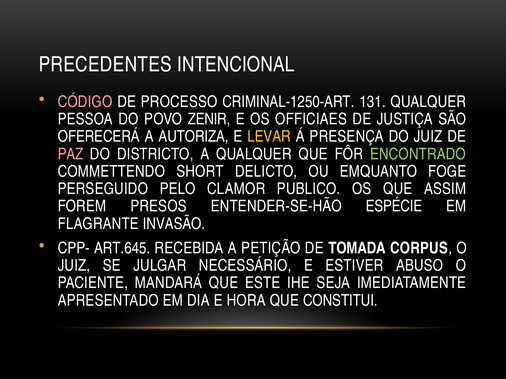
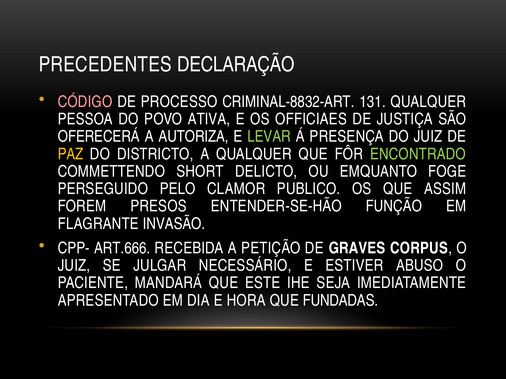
INTENCIONAL: INTENCIONAL -> DECLARAÇÃO (236, 65)
CRIMINAL-1250-ART: CRIMINAL-1250-ART -> CRIMINAL-8832-ART (288, 102)
ZENIR: ZENIR -> ATIVA (209, 119)
LEVAR colour: yellow -> light green (269, 137)
PAZ colour: pink -> yellow (70, 154)
ESPÉCIE: ESPÉCIE -> FUNÇÃO (394, 207)
ART.645: ART.645 -> ART.666 (122, 248)
TOMADA: TOMADA -> GRAVES (357, 248)
CONSTITUI: CONSTITUI -> FUNDADAS (340, 301)
